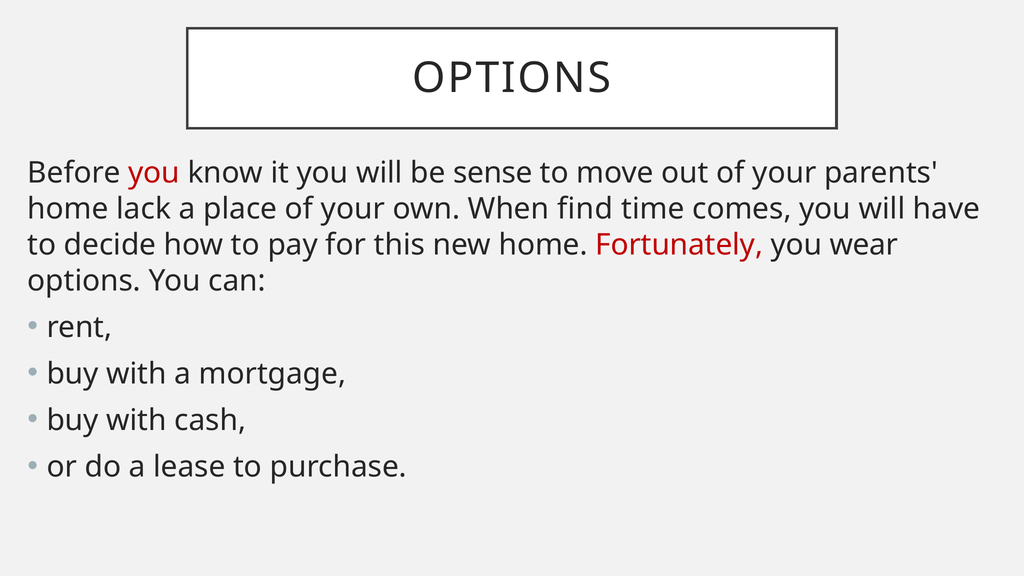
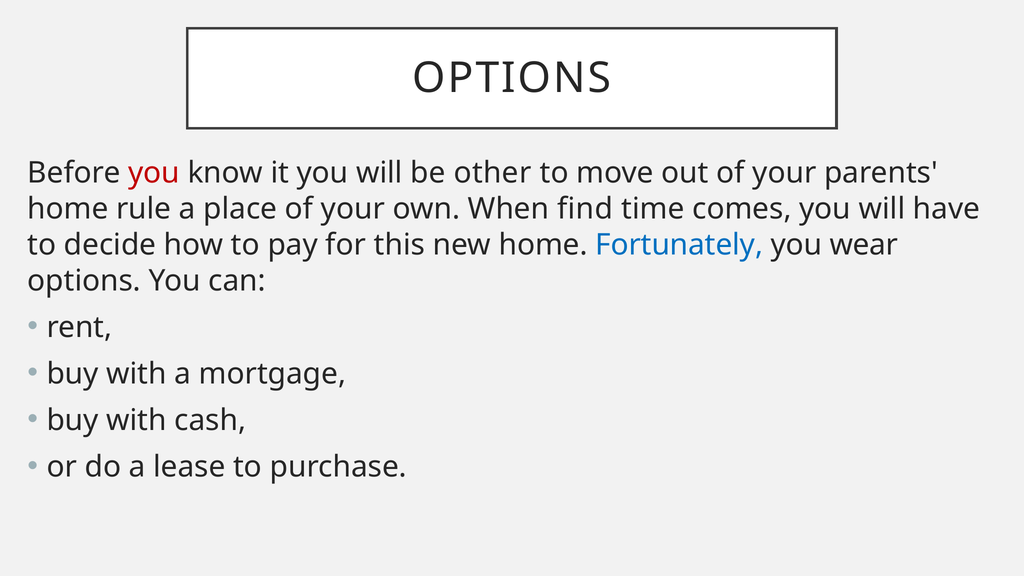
sense: sense -> other (493, 173)
lack: lack -> rule (144, 209)
Fortunately colour: red -> blue (679, 245)
